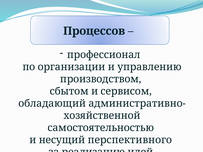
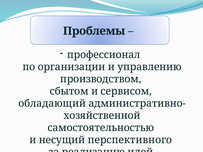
Процессов: Процессов -> Проблемы (94, 31)
